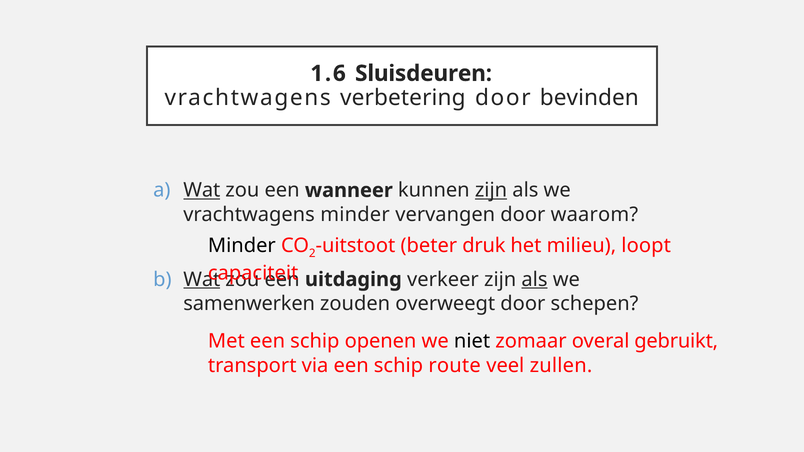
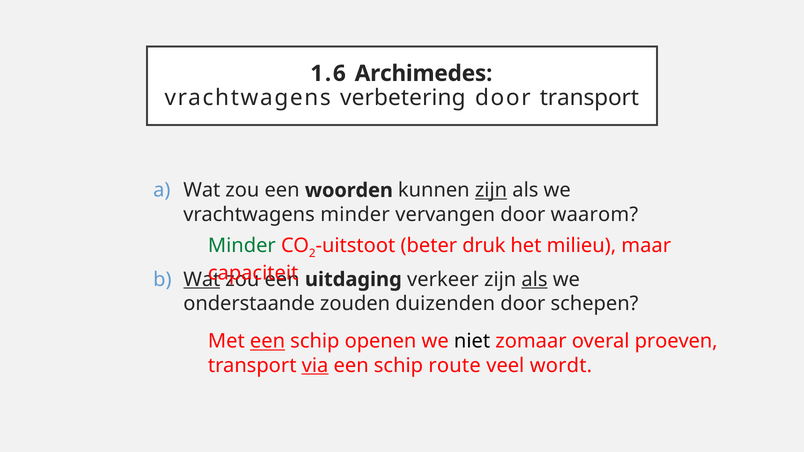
Sluisdeuren: Sluisdeuren -> Archimedes (424, 74)
door bevinden: bevinden -> transport (589, 98)
Wat underline: present -> none (202, 190)
wanneer: wanneer -> woorden (349, 190)
Minder colour: black -> green (242, 246)
loopt: loopt -> maar (646, 246)
samenwerken: samenwerken -> onderstaande (249, 304)
overweegt: overweegt -> duizenden (445, 304)
een underline: none -> present (268, 341)
gebruikt: gebruikt -> proeven (676, 341)
via underline: none -> present (315, 366)
zullen: zullen -> wordt (561, 366)
